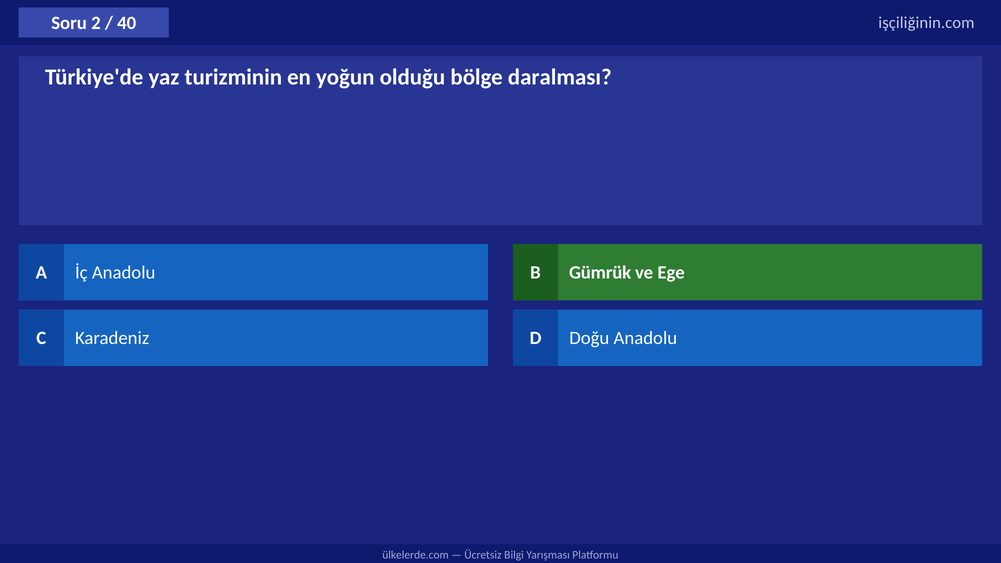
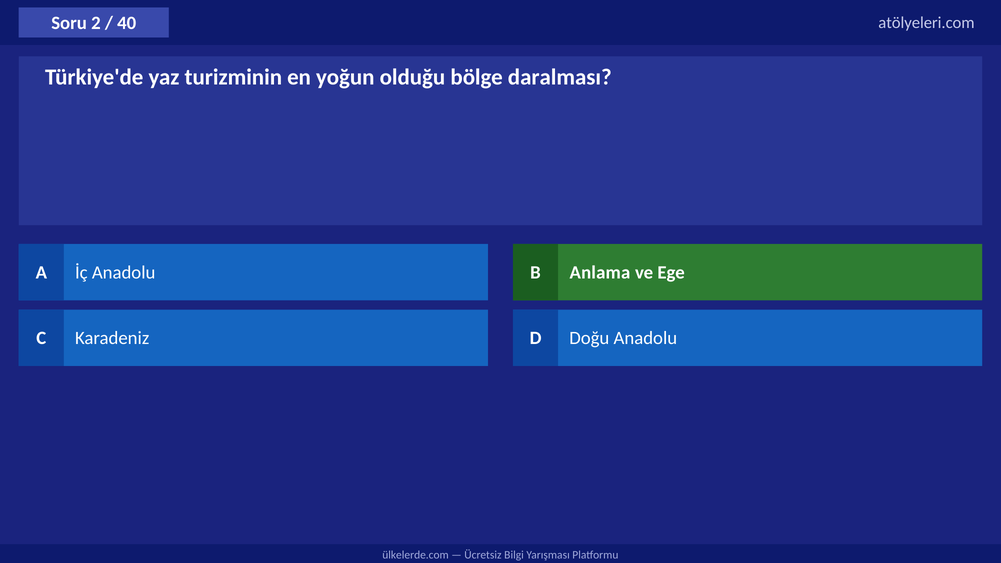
işçiliğinin.com: işçiliğinin.com -> atölyeleri.com (927, 23)
Gümrük: Gümrük -> Anlama (600, 272)
